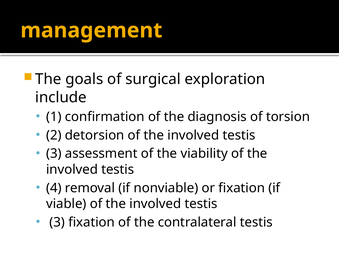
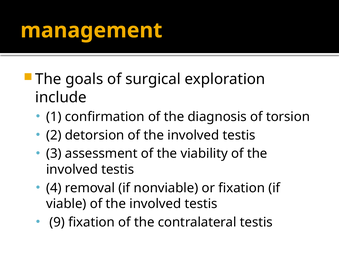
3: 3 -> 9 (57, 222)
